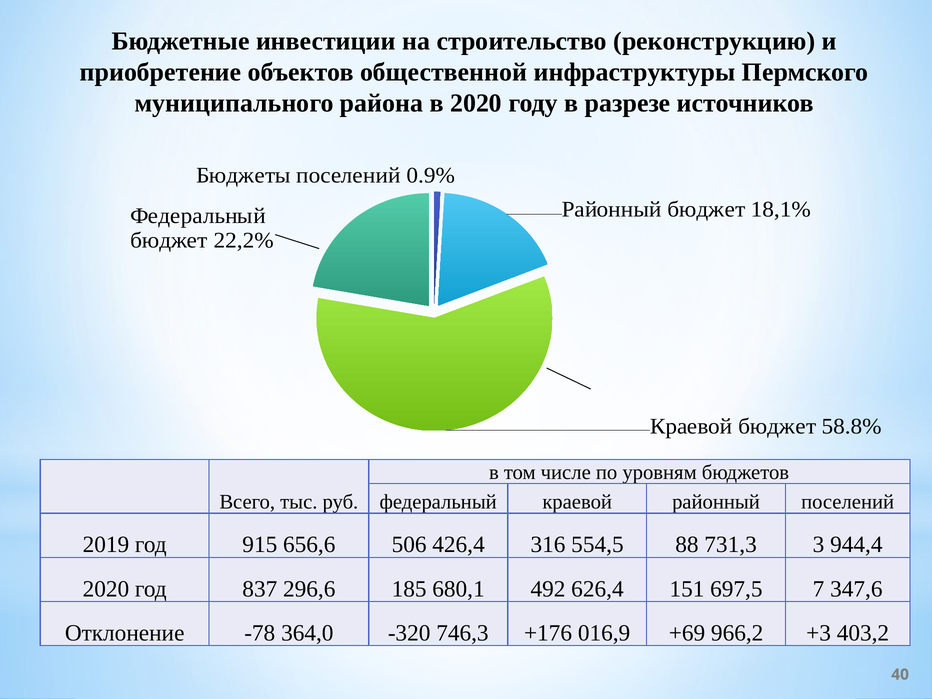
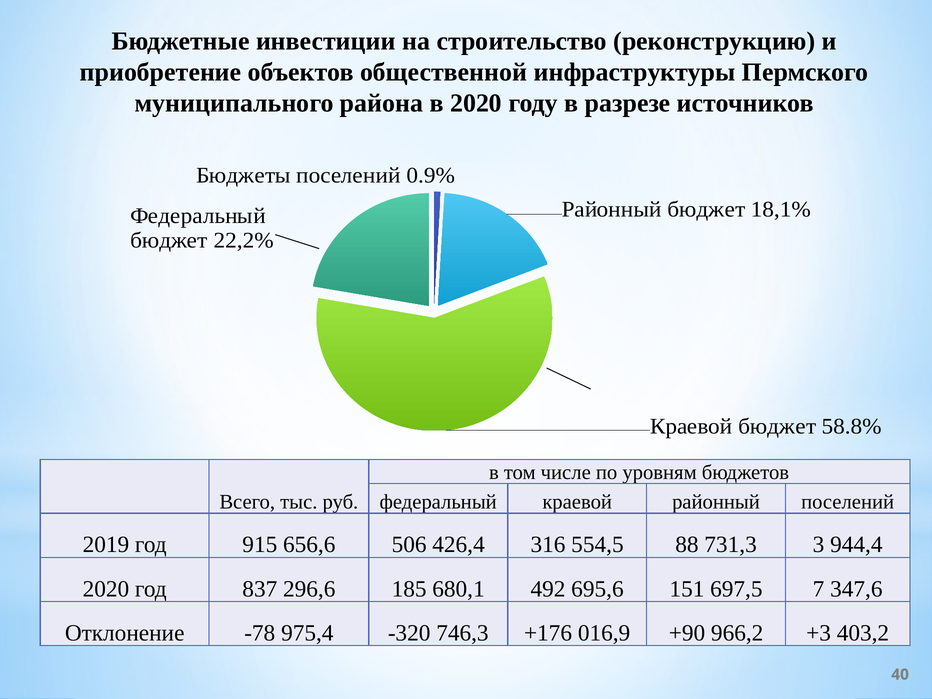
626,4: 626,4 -> 695,6 (597, 589)
364,0: 364,0 -> 975,4 (307, 633)
+69: +69 -> +90 (687, 633)
